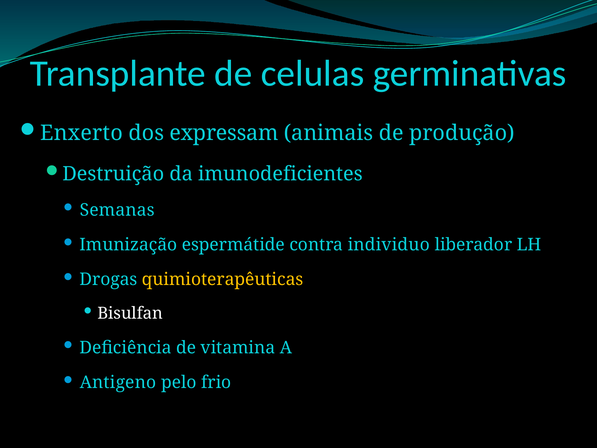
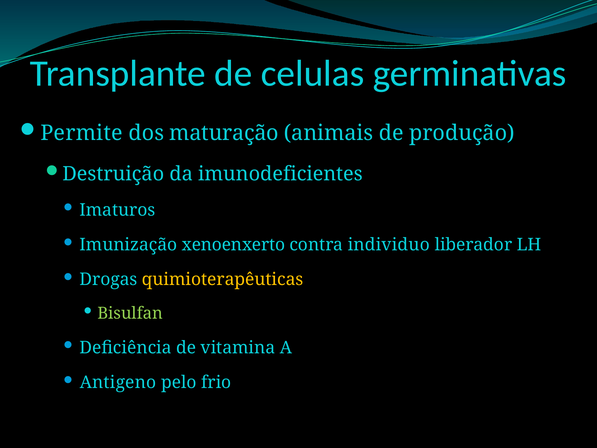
Enxerto: Enxerto -> Permite (82, 133)
expressam: expressam -> maturação (224, 133)
Semanas: Semanas -> Imaturos (117, 210)
espermátide: espermátide -> xenoenxerto (233, 245)
Bisulfan colour: white -> light green (130, 313)
